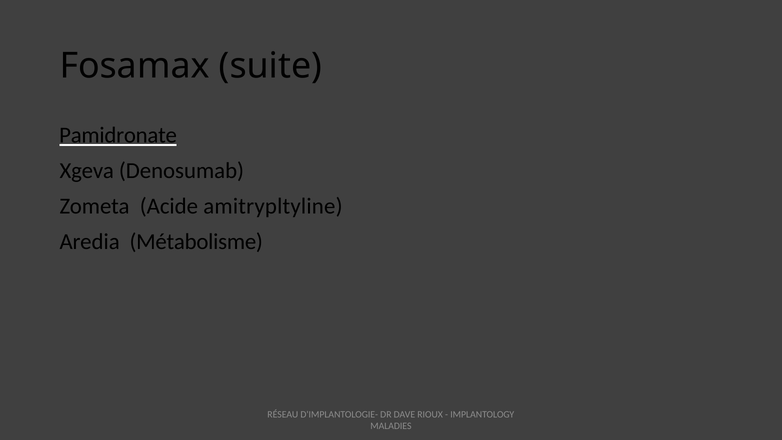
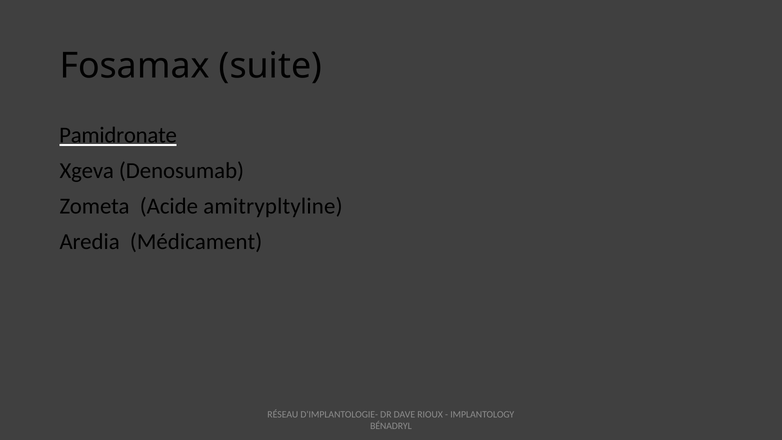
Métabolisme: Métabolisme -> Médicament (196, 242)
MALADIES: MALADIES -> BÉNADRYL (391, 426)
